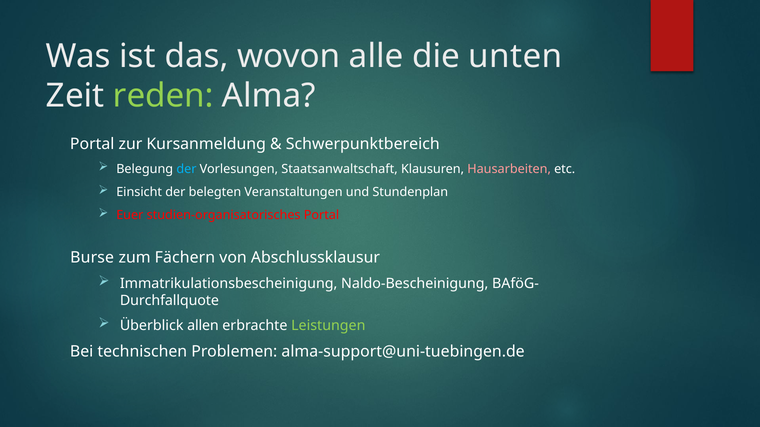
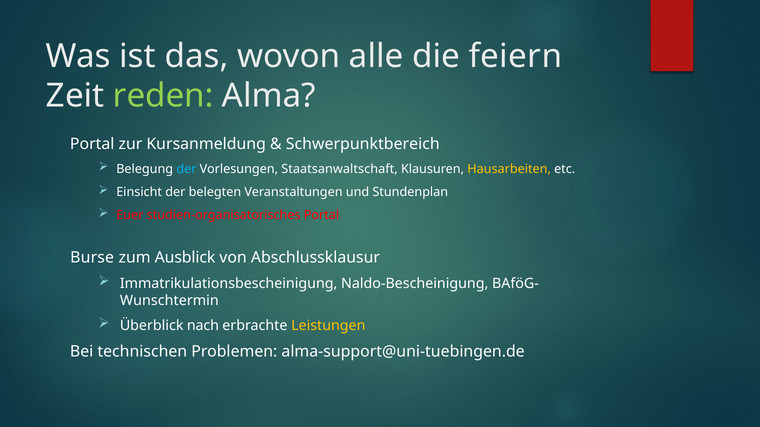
unten: unten -> feiern (515, 56)
Hausarbeiten colour: pink -> yellow (509, 169)
Fächern: Fächern -> Ausblick (185, 258)
Durchfallquote: Durchfallquote -> Wunschtermin (169, 301)
allen: allen -> nach (203, 326)
Leistungen colour: light green -> yellow (328, 326)
